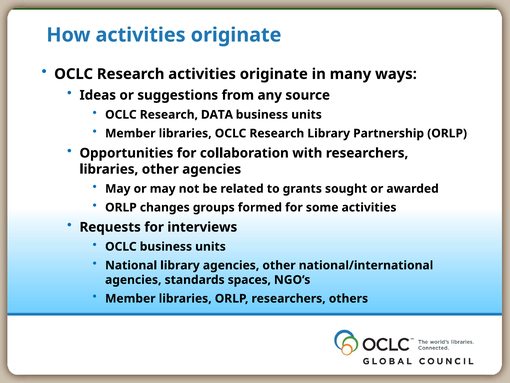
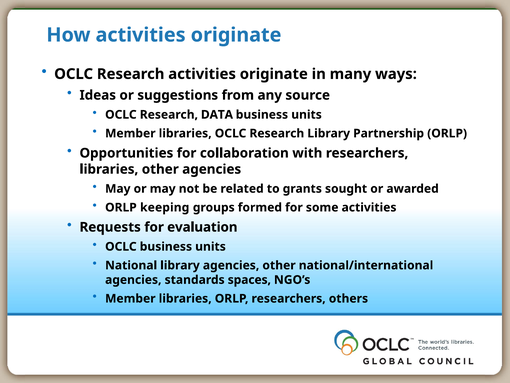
changes: changes -> keeping (165, 207)
interviews: interviews -> evaluation (202, 227)
